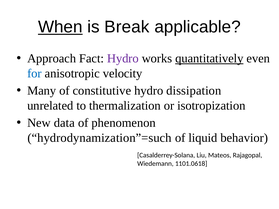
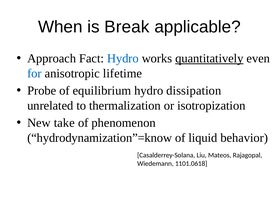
When underline: present -> none (60, 27)
Hydro colour: purple -> blue (123, 59)
velocity: velocity -> lifetime (123, 73)
Many: Many -> Probe (42, 91)
constitutive: constitutive -> equilibrium (102, 91)
data: data -> take (64, 123)
hydrodynamization”=such: hydrodynamization”=such -> hydrodynamization”=know (100, 138)
